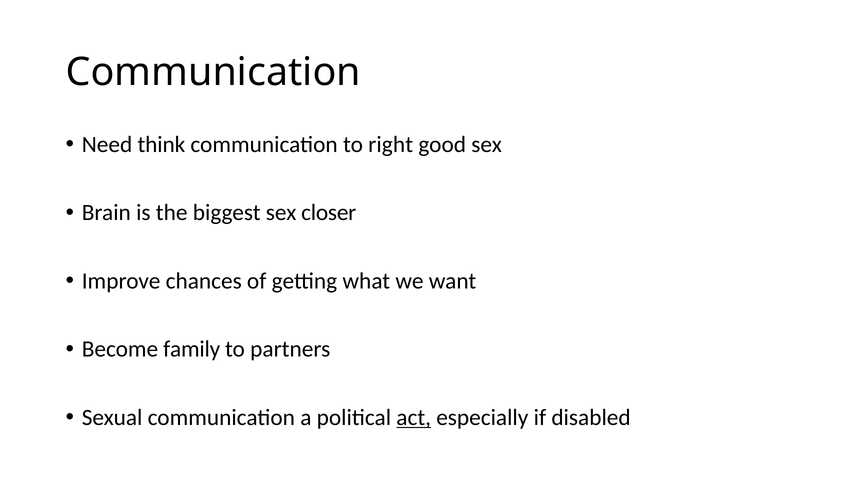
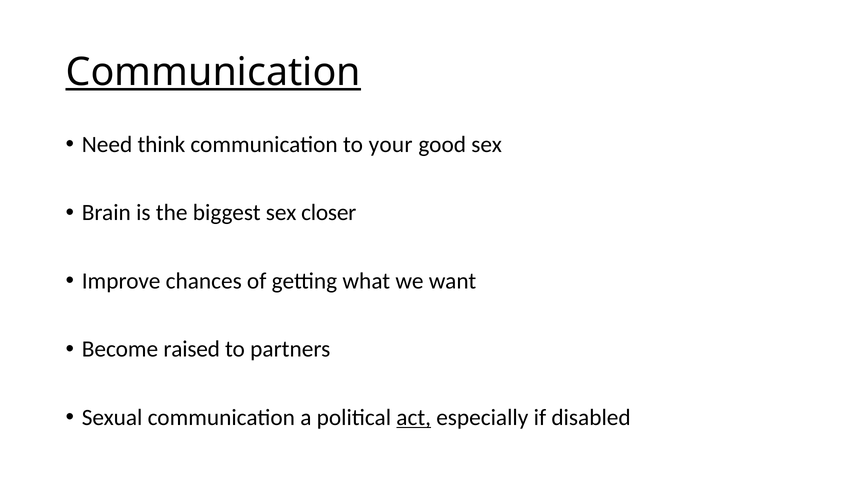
Communication underline: none -> present (213, 72)
right: right -> your (391, 145)
family: family -> raised (192, 349)
